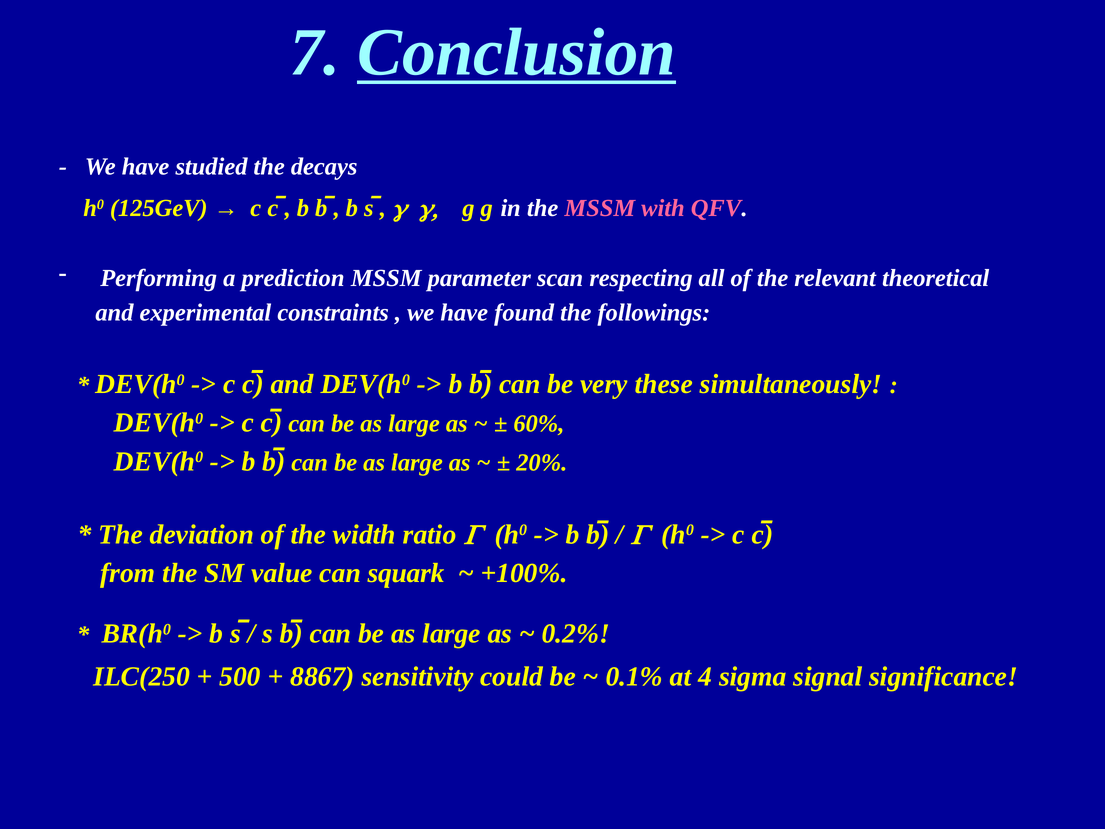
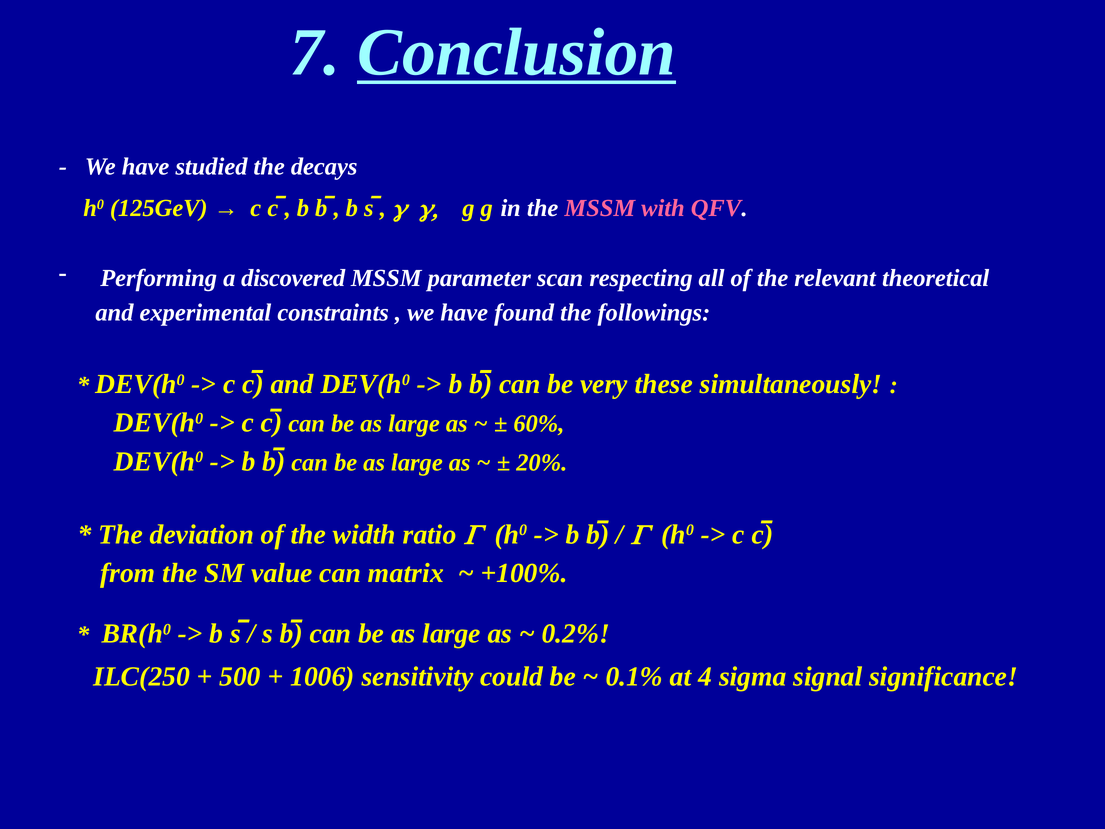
prediction: prediction -> discovered (293, 278)
squark: squark -> matrix (406, 573)
8867: 8867 -> 1006 (322, 677)
